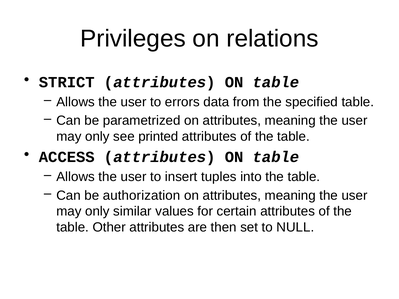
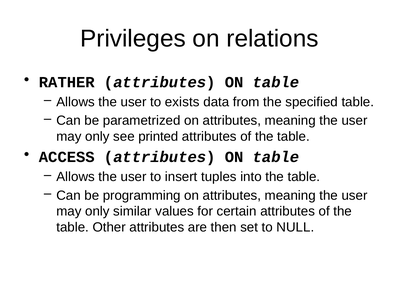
STRICT: STRICT -> RATHER (67, 82)
errors: errors -> exists (182, 102)
authorization: authorization -> programming (142, 196)
